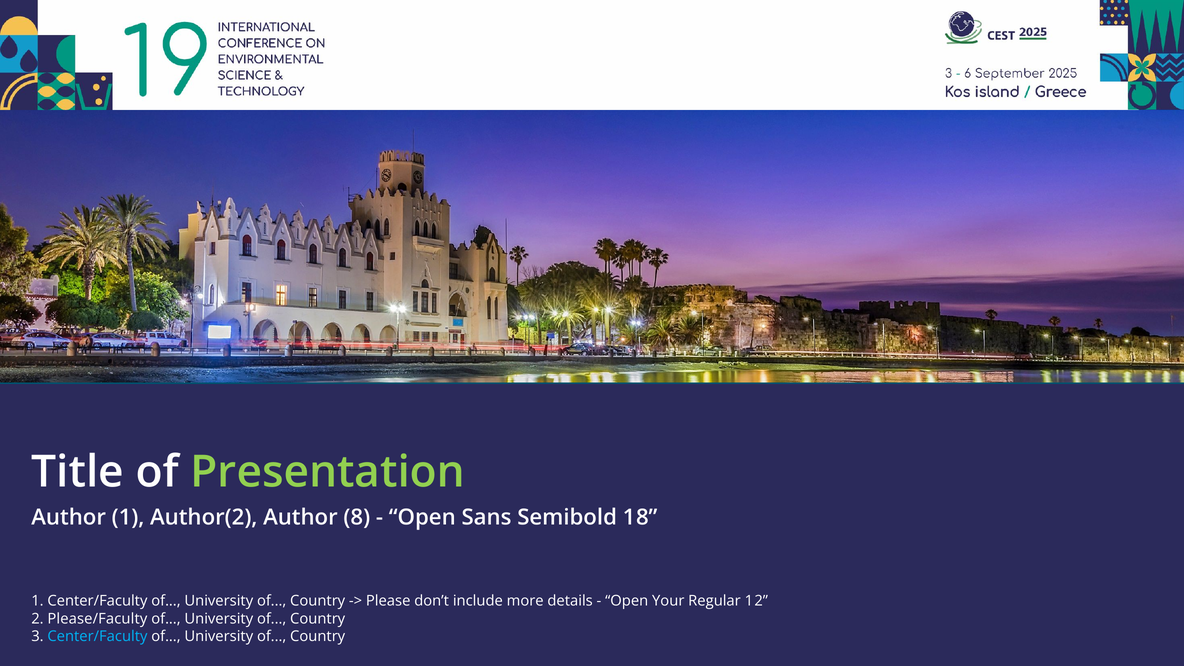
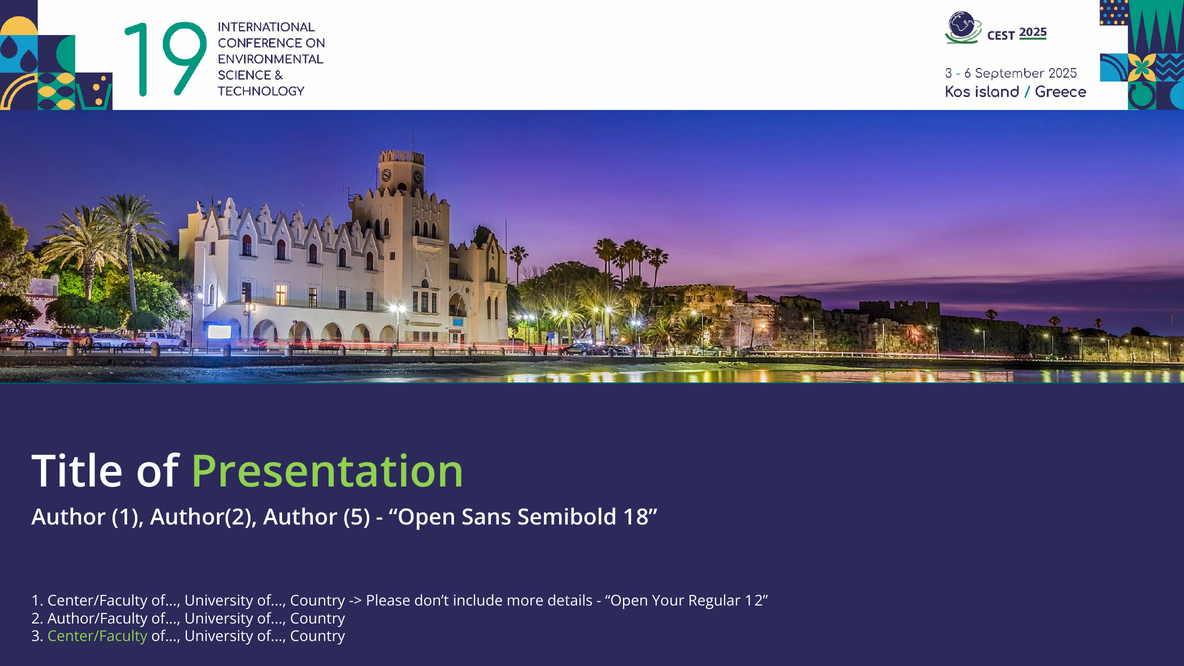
8: 8 -> 5 (357, 517)
Please/Faculty: Please/Faculty -> Author/Faculty (97, 619)
Center/Faculty colour: light blue -> light green (97, 637)
